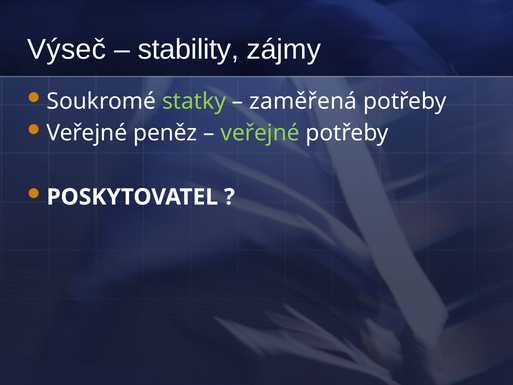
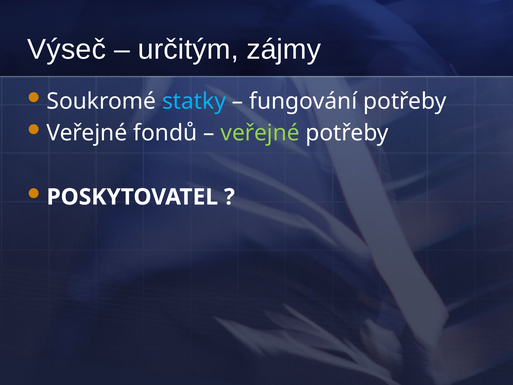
stability: stability -> určitým (188, 49)
statky colour: light green -> light blue (194, 101)
zaměřená: zaměřená -> fungování (303, 101)
peněz: peněz -> fondů (165, 133)
